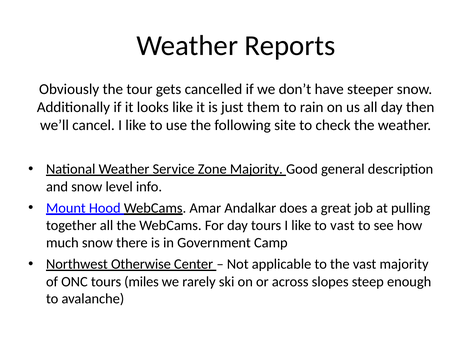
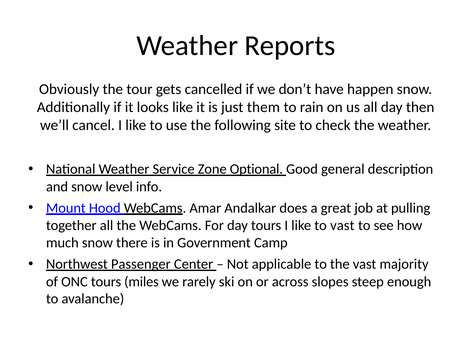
steeper: steeper -> happen (370, 89)
Zone Majority: Majority -> Optional (256, 169)
Otherwise: Otherwise -> Passenger (141, 264)
